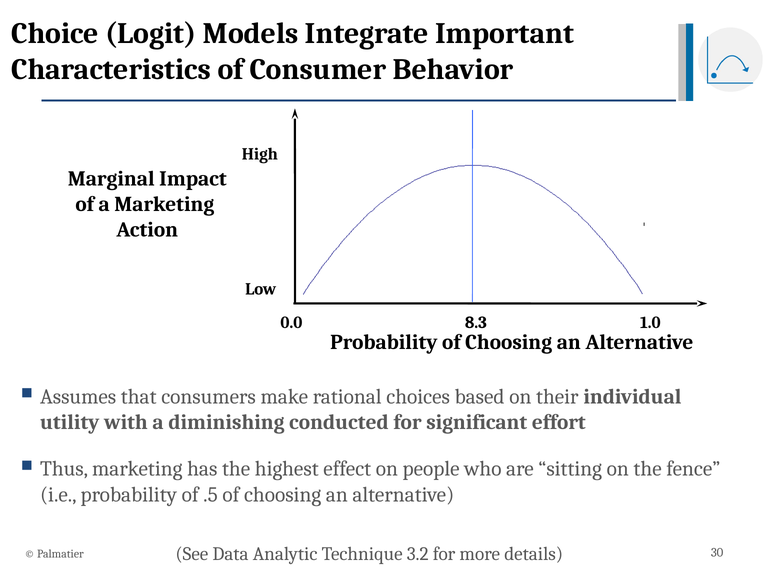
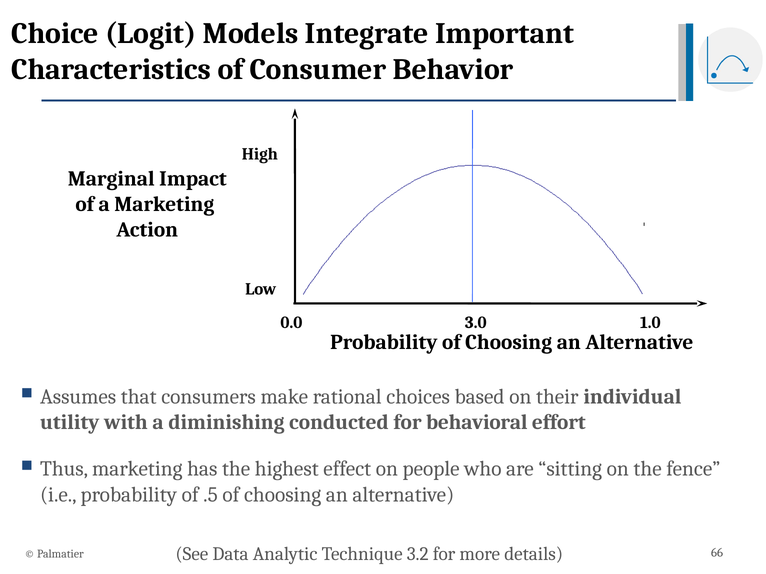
8.3: 8.3 -> 3.0 (476, 323)
significant: significant -> behavioral (477, 423)
30: 30 -> 66 (717, 553)
